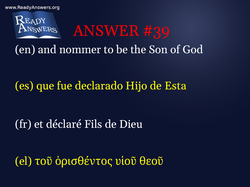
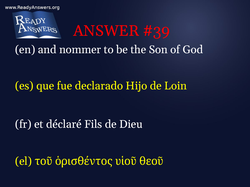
Esta: Esta -> Loin (176, 86)
